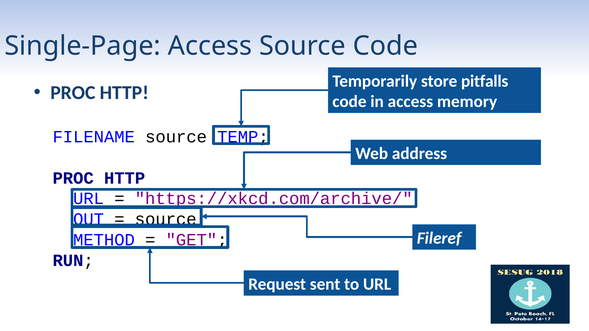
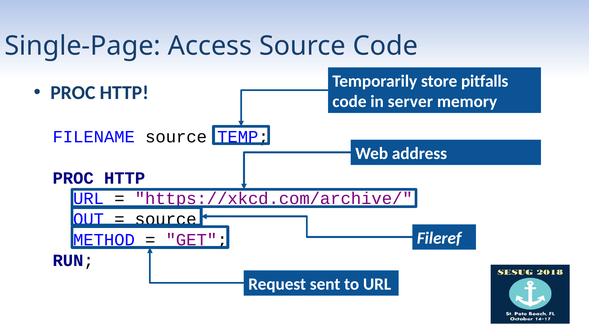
in access: access -> server (410, 102)
